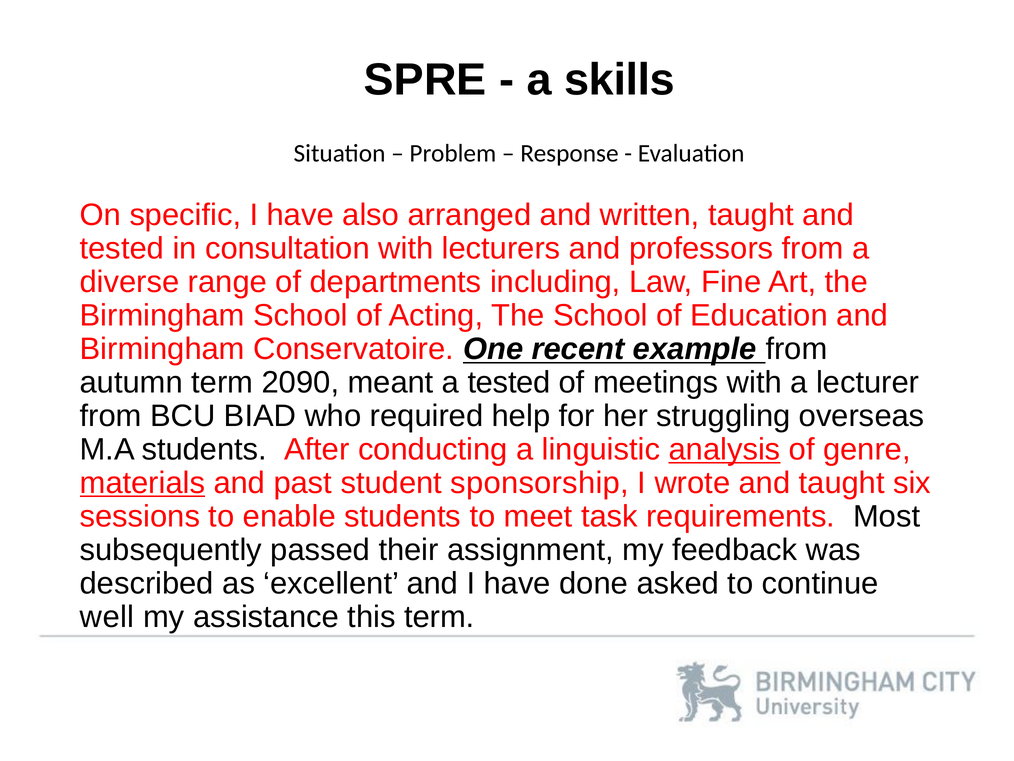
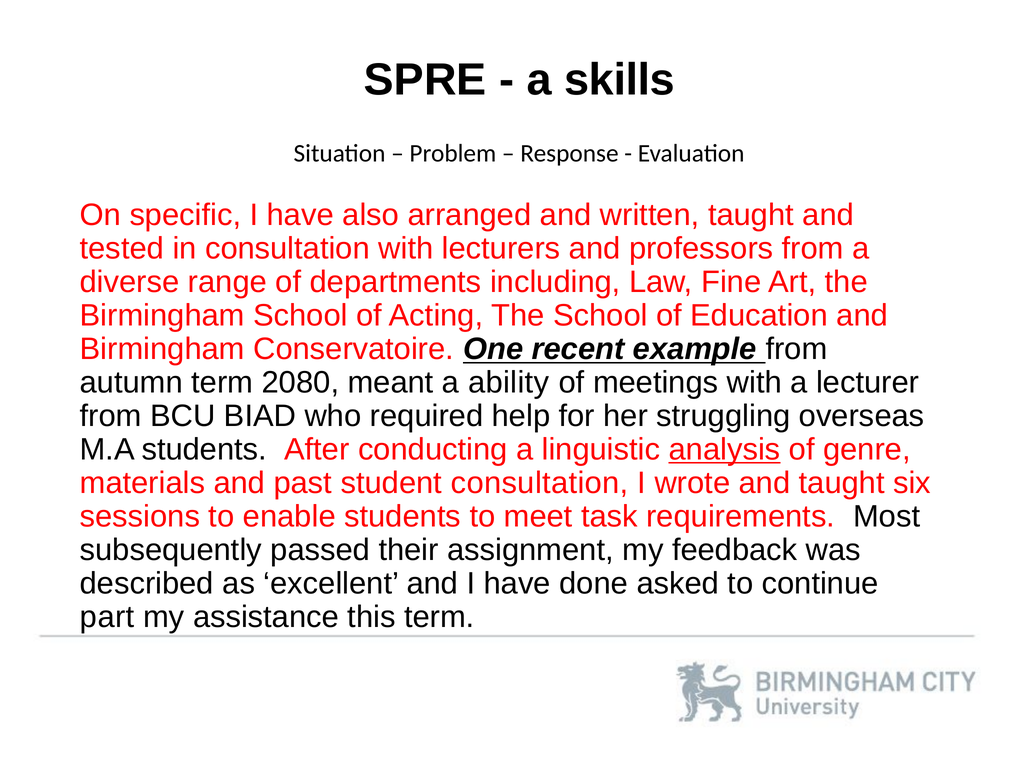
2090: 2090 -> 2080 (300, 382)
a tested: tested -> ability (509, 382)
materials underline: present -> none (142, 483)
student sponsorship: sponsorship -> consultation (540, 483)
well: well -> part (107, 616)
